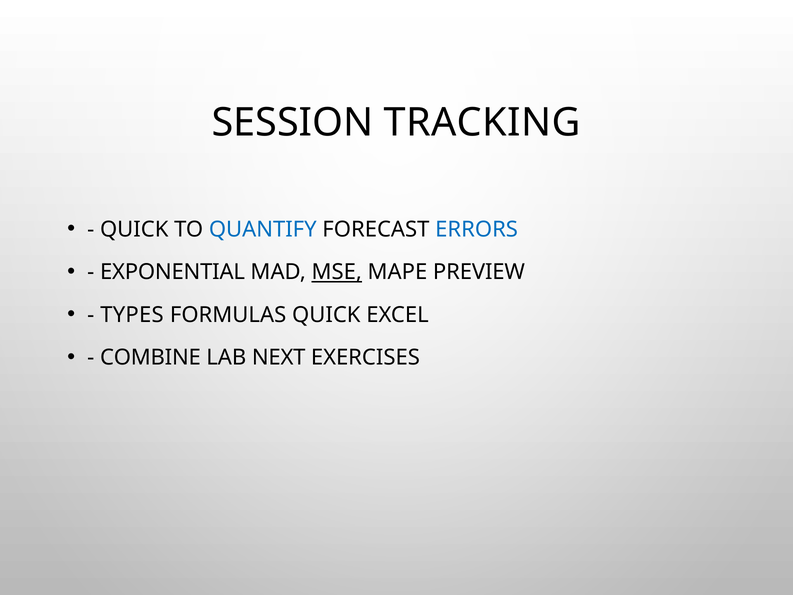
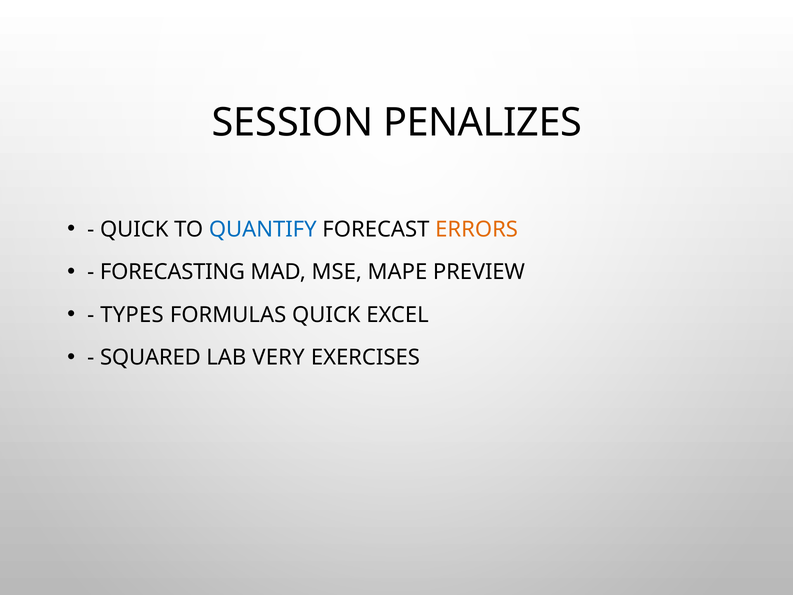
TRACKING: TRACKING -> PENALIZES (483, 123)
ERRORS colour: blue -> orange (477, 229)
EXPONENTIAL: EXPONENTIAL -> FORECASTING (173, 272)
MSE underline: present -> none (337, 272)
COMBINE: COMBINE -> SQUARED (150, 358)
NEXT: NEXT -> VERY (278, 358)
